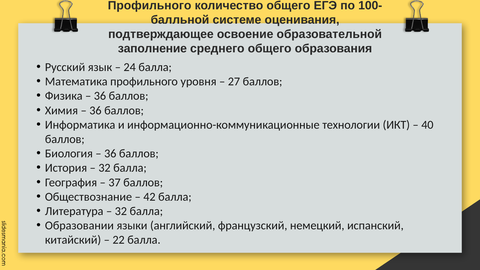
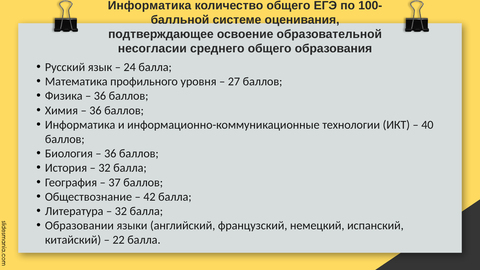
Профильного: Профильного -> Информатика (150, 5)
заполнение: заполнение -> несогласии (152, 49)
